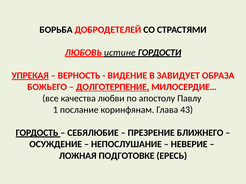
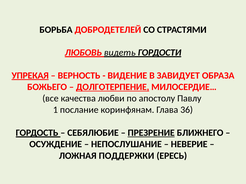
истине: истине -> видеть (120, 53)
43: 43 -> 36 (187, 110)
ПРЕЗРЕНИЕ underline: none -> present (151, 133)
ПОДГОТОВКЕ: ПОДГОТОВКЕ -> ПОДДЕРЖКИ (126, 156)
